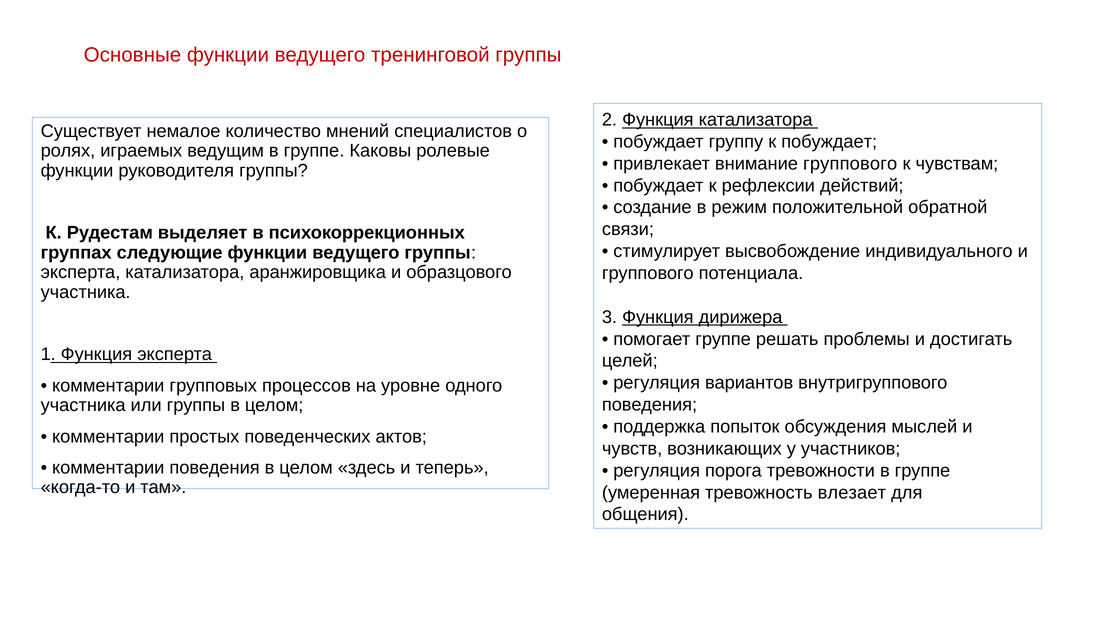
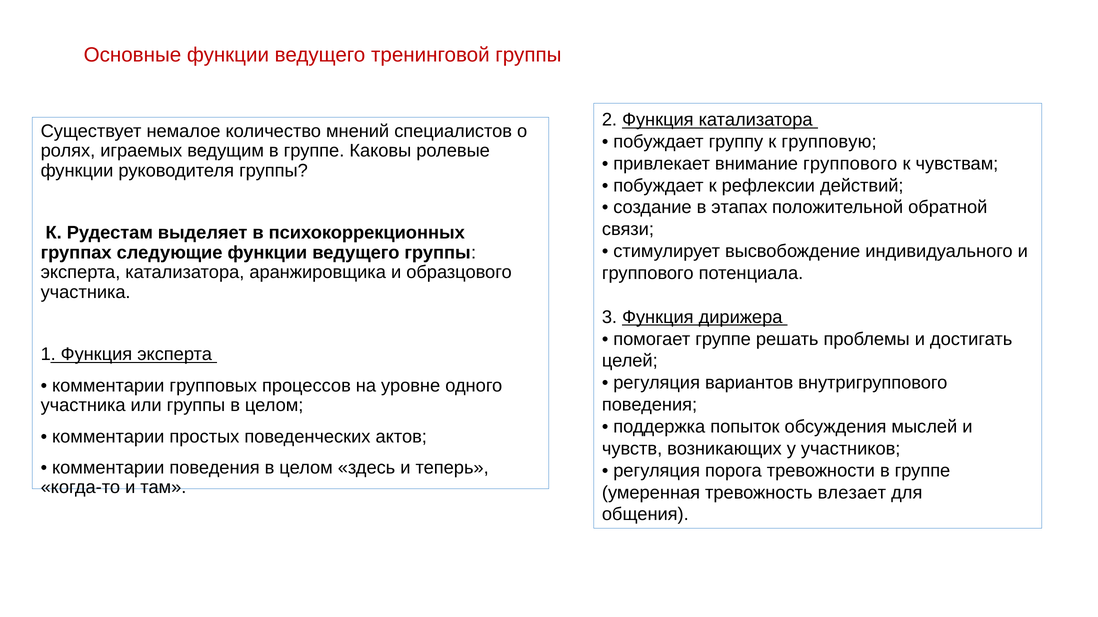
к побуждает: побуждает -> групповую (829, 142)
режим: режим -> этапах (739, 208)
